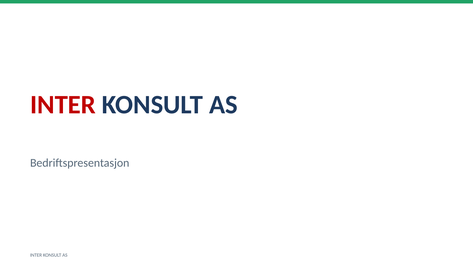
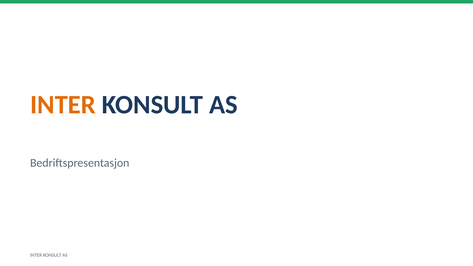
INTER colour: red -> orange (63, 105)
